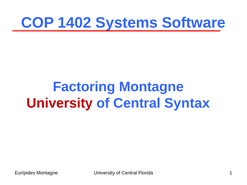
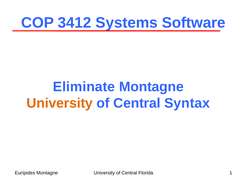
1402: 1402 -> 3412 (75, 23)
Factoring: Factoring -> Eliminate (84, 87)
University colour: red -> orange (60, 103)
